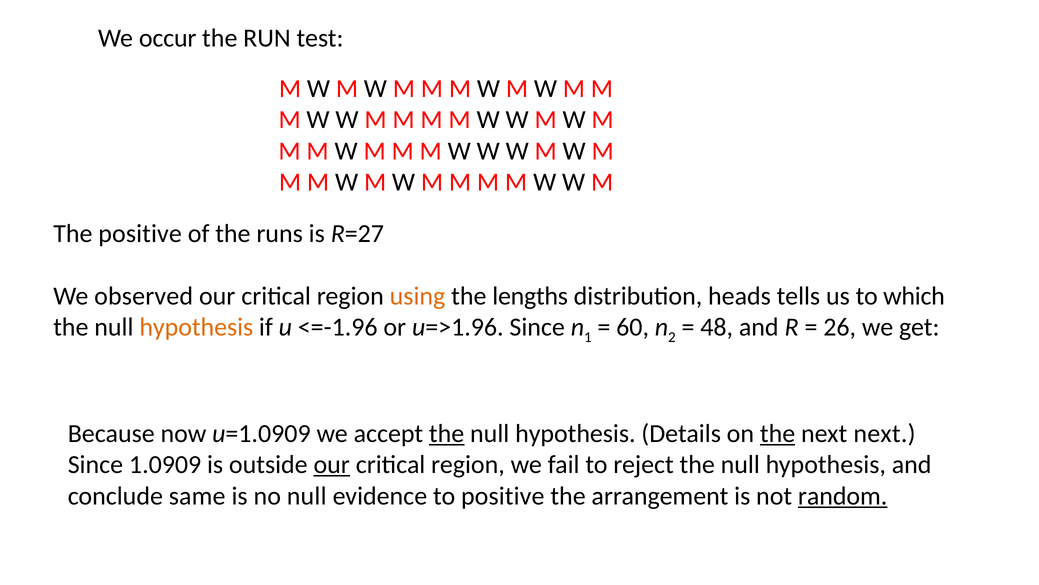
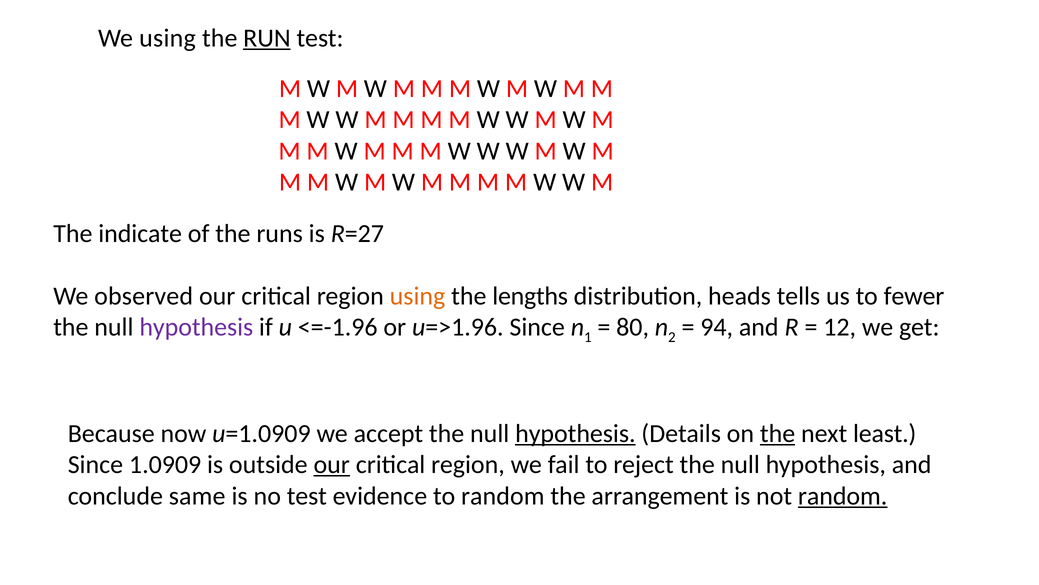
We occur: occur -> using (168, 38)
RUN underline: none -> present (267, 38)
The positive: positive -> indicate (140, 233)
which: which -> fewer (914, 296)
hypothesis colour: orange -> purple (196, 327)
60: 60 -> 80 (633, 327)
48: 48 -> 94 (717, 327)
26: 26 -> 12 (840, 327)
the underline: present -> none (447, 433)
hypothesis underline: none -> present (575, 433)
next next: next -> least (885, 433)
no null: null -> test (307, 495)
to positive: positive -> random (503, 495)
